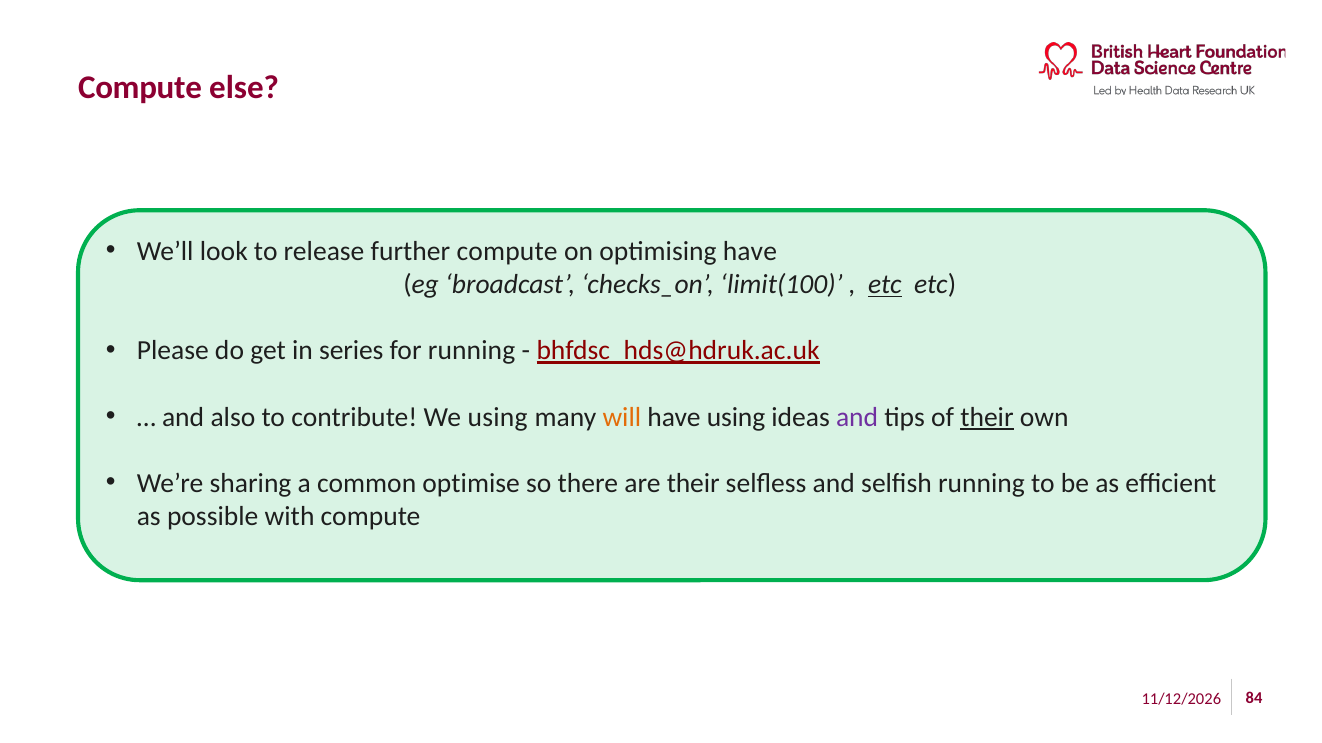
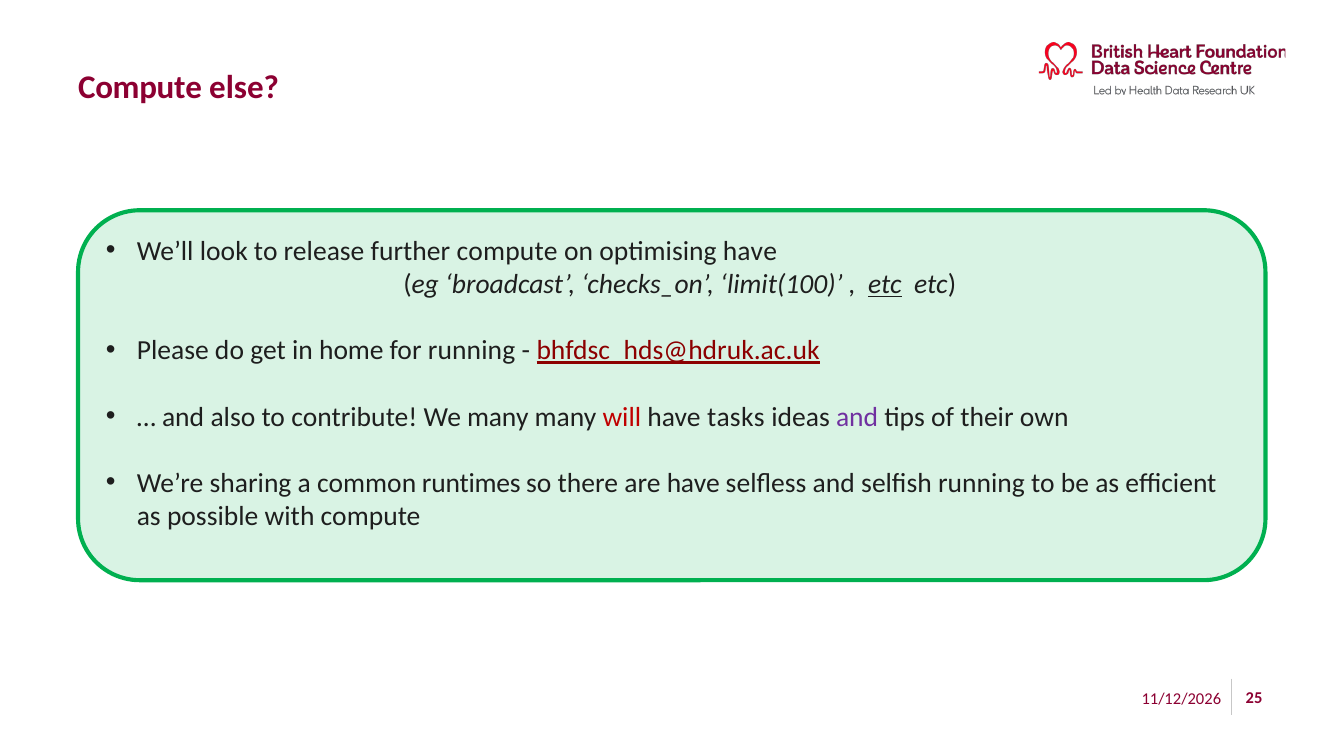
series: series -> home (351, 351)
We using: using -> many (498, 418)
will colour: orange -> red (622, 418)
have using: using -> tasks (736, 418)
their underline: present -> none (987, 418)
optimise: optimise -> runtimes (471, 484)
are their: their -> have (693, 484)
84: 84 -> 25 (1254, 699)
